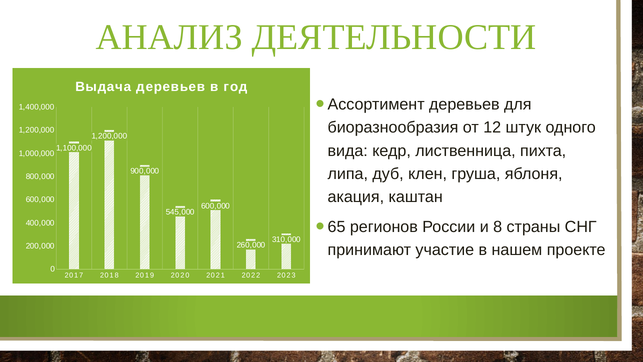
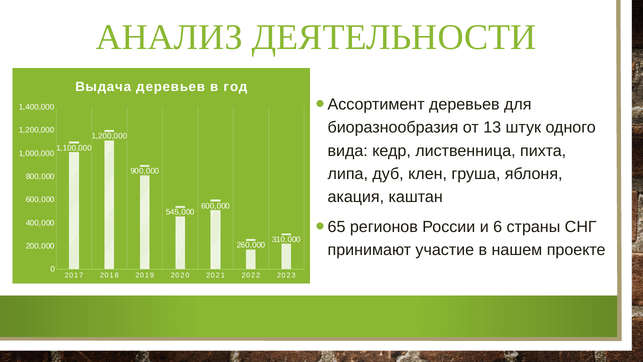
12: 12 -> 13 (492, 128)
8: 8 -> 6 (498, 227)
